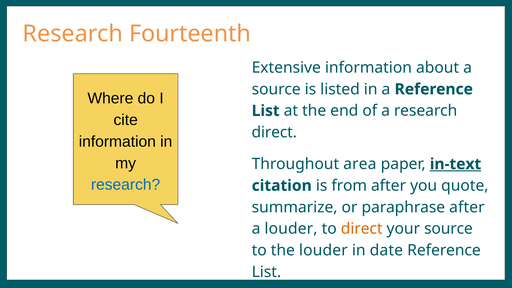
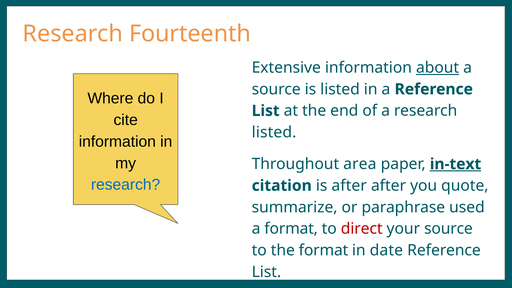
about underline: none -> present (438, 68)
direct: direct -> listed (274, 132)
is from: from -> after (349, 186)
paraphrase after: after -> used (467, 207)
a louder: louder -> format (291, 229)
direct colour: orange -> red (362, 229)
the louder: louder -> format (324, 250)
